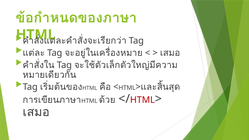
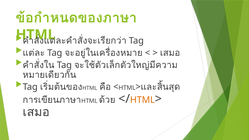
HTML colour: red -> orange (142, 100)
